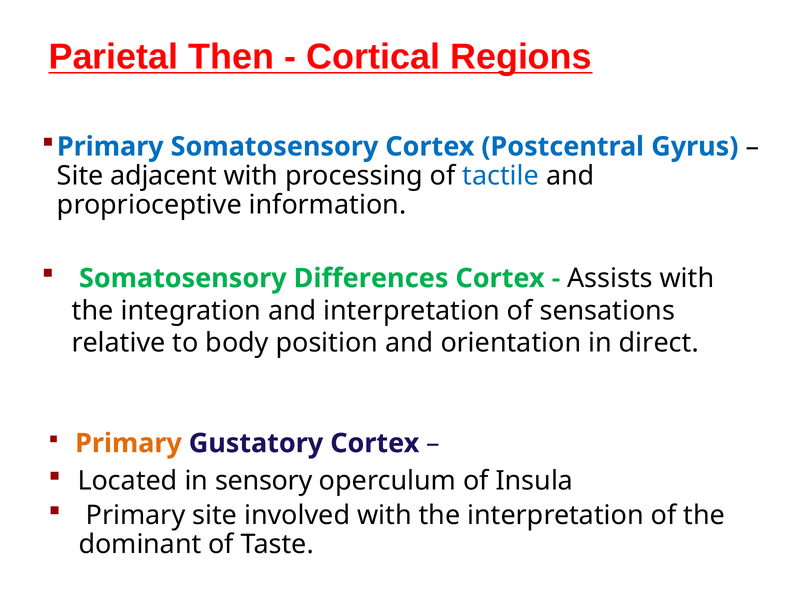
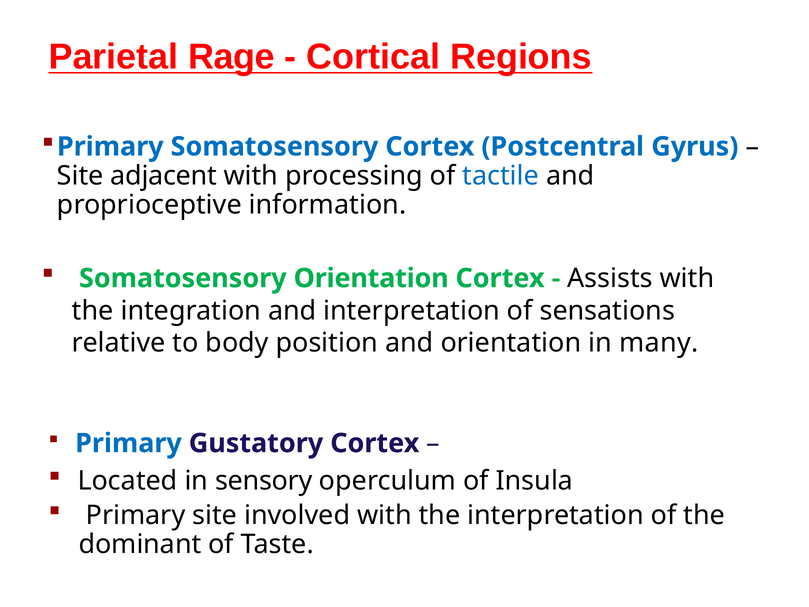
Then: Then -> Rage (231, 57)
Somatosensory Differences: Differences -> Orientation (371, 278)
direct: direct -> many (659, 343)
Primary colour: orange -> blue (128, 443)
